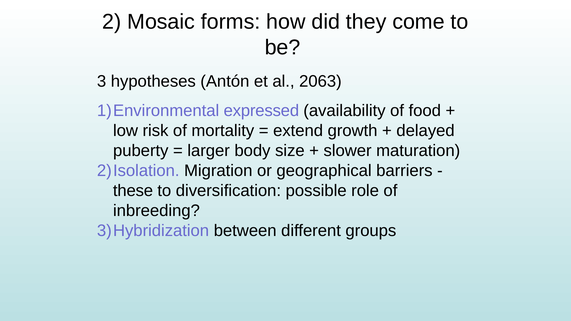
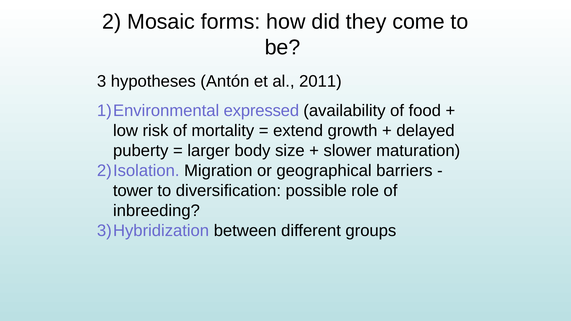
2063: 2063 -> 2011 (320, 82)
these: these -> tower (133, 191)
